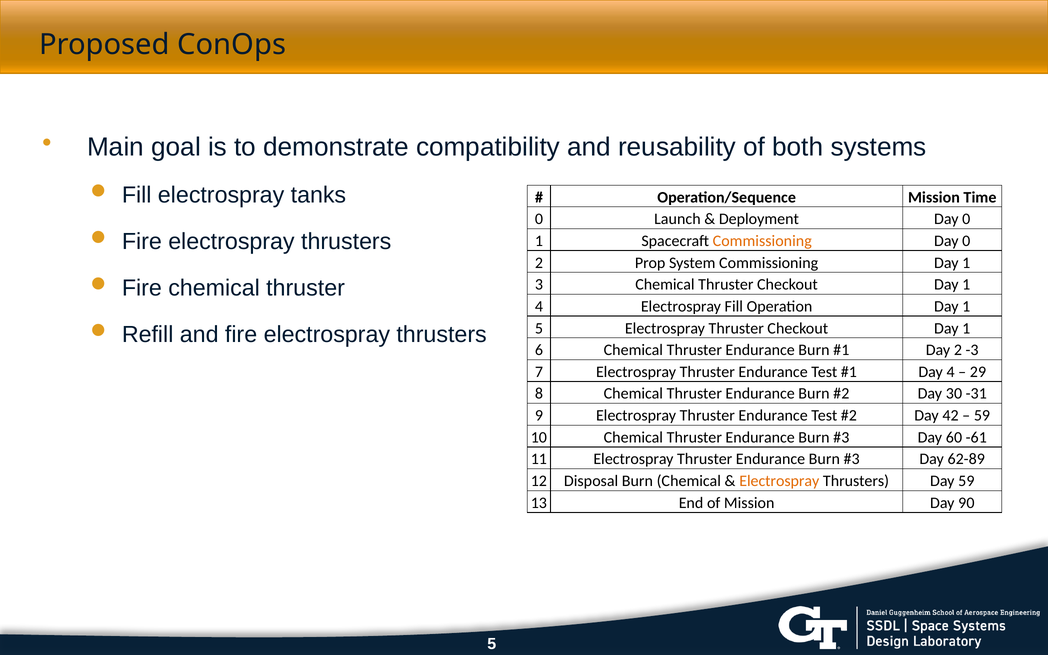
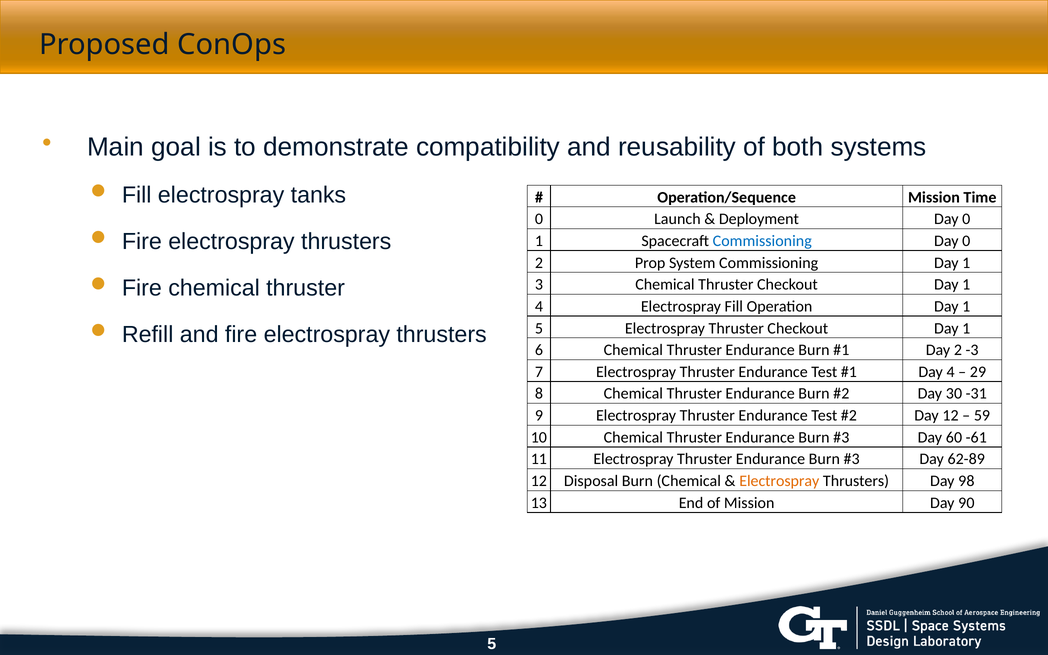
Commissioning colour: orange -> blue (762, 241)
Day 42: 42 -> 12 (951, 416)
Day 59: 59 -> 98 (966, 481)
